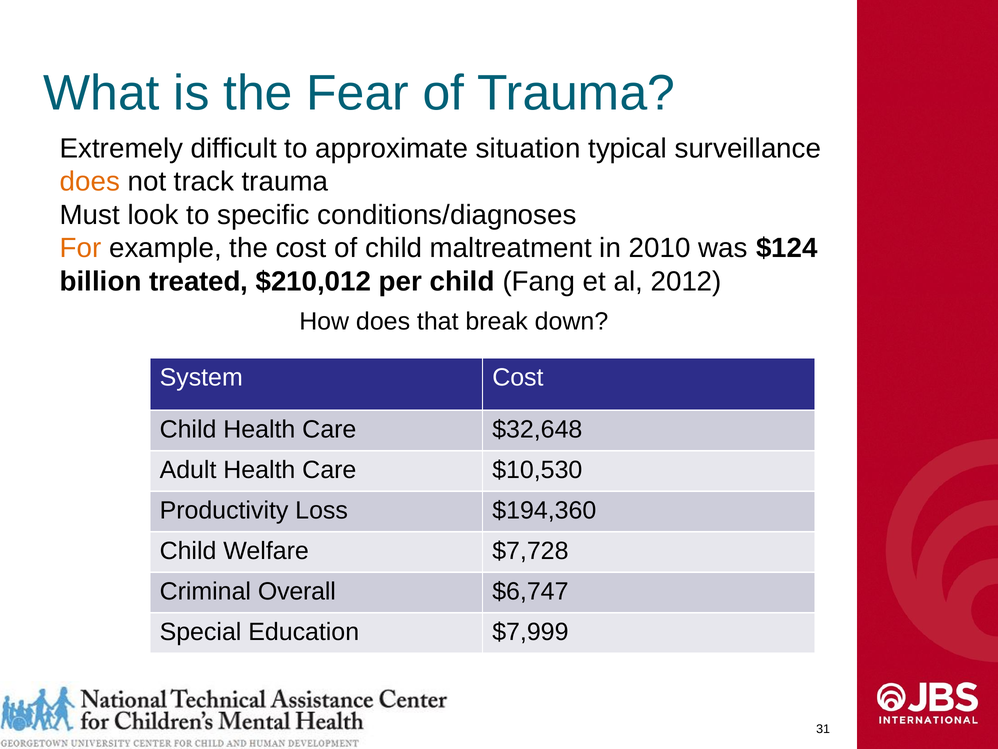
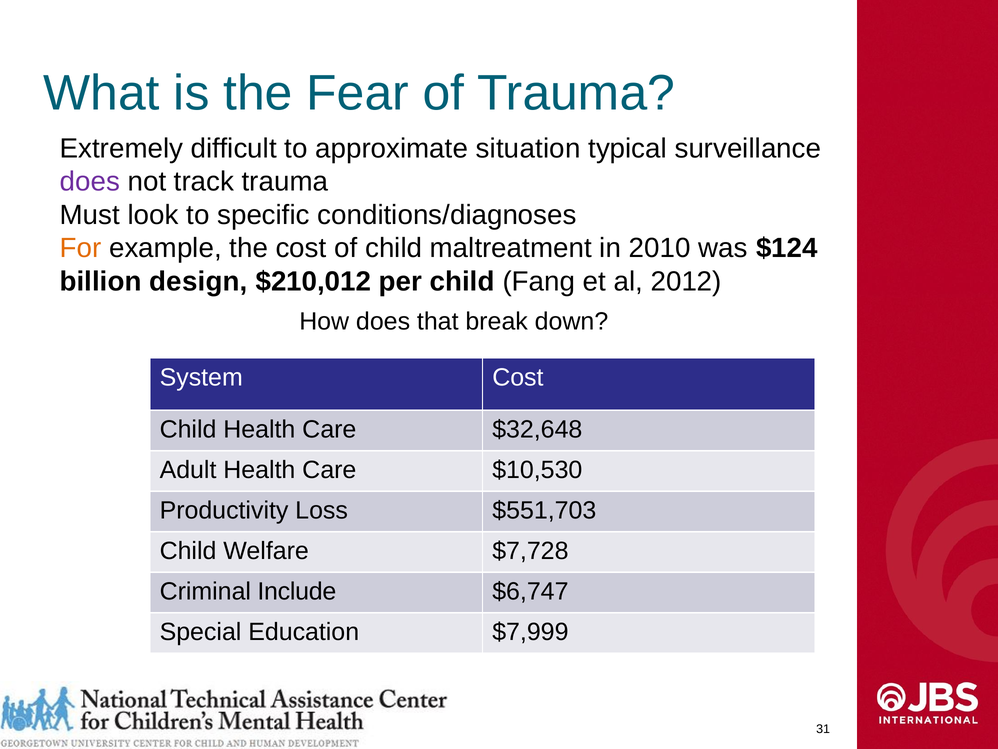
does colour: orange -> purple (90, 182)
treated: treated -> design (198, 281)
$194,360: $194,360 -> $551,703 (544, 510)
Overall: Overall -> Include (297, 591)
